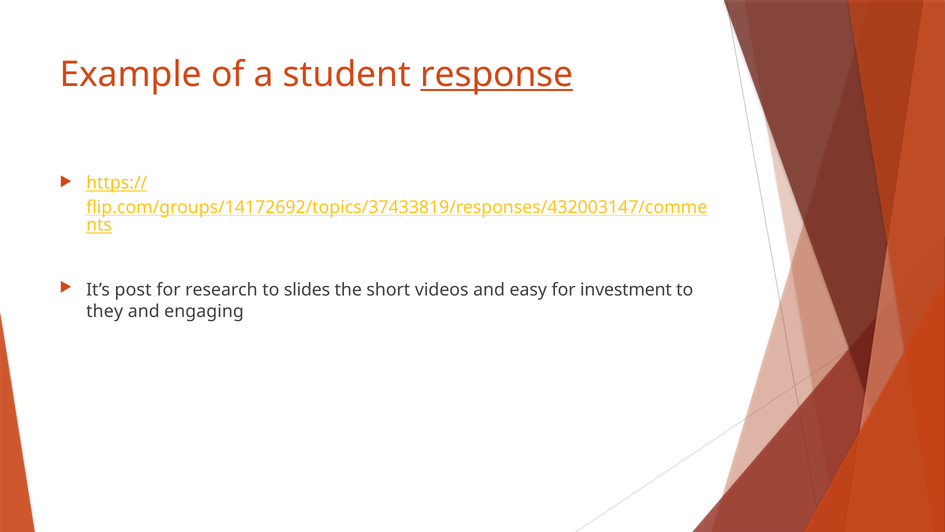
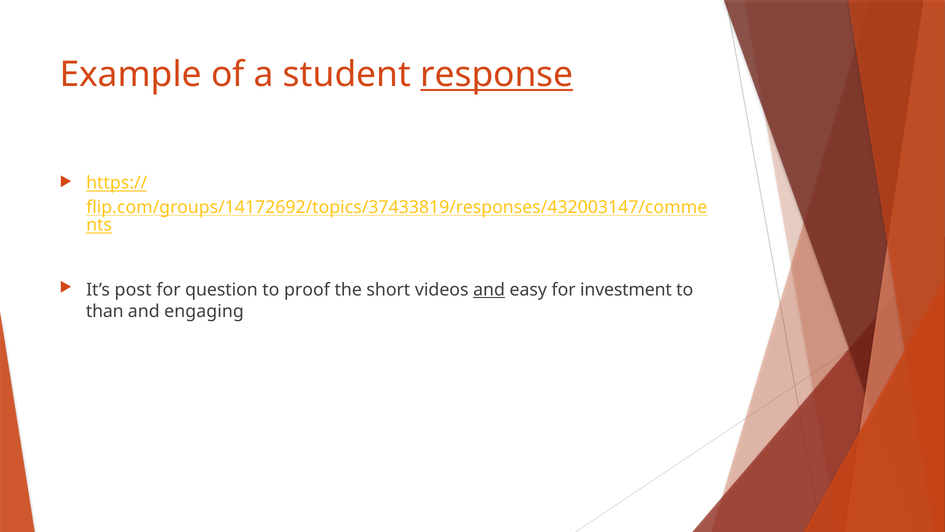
research: research -> question (221, 290)
slides: slides -> proof (307, 290)
and underline: none -> present (489, 290)
they: they -> than (105, 311)
